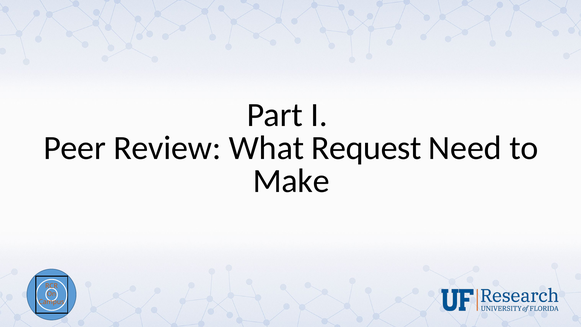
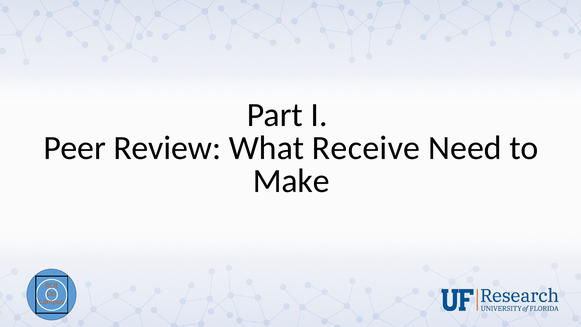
Request: Request -> Receive (366, 148)
